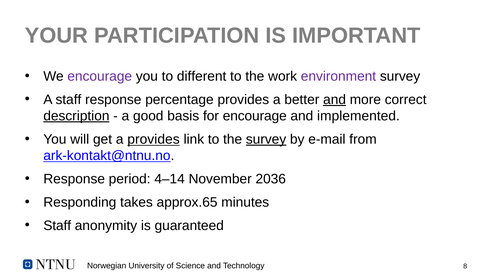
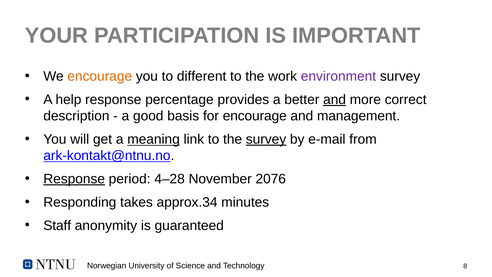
encourage colour: purple -> orange (100, 76)
A staff: staff -> help (68, 99)
description underline: present -> none (76, 116)
implemented: implemented -> management (359, 116)
a provides: provides -> meaning (154, 139)
Response underline: none -> present (74, 179)
4–14: 4–14 -> 4–28 (170, 179)
2036: 2036 -> 2076 (271, 179)
approx.65: approx.65 -> approx.34 (187, 202)
